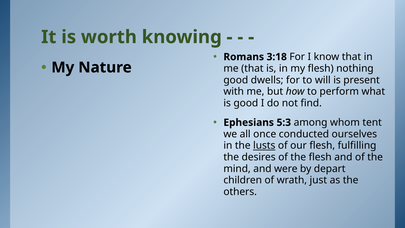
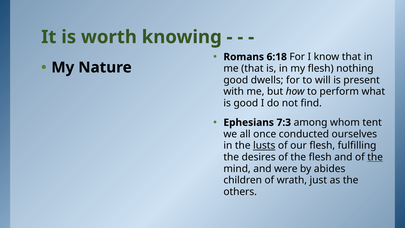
3:18: 3:18 -> 6:18 (277, 57)
5:3: 5:3 -> 7:3 (284, 122)
the underline: none -> present (375, 157)
depart: depart -> abides (330, 169)
